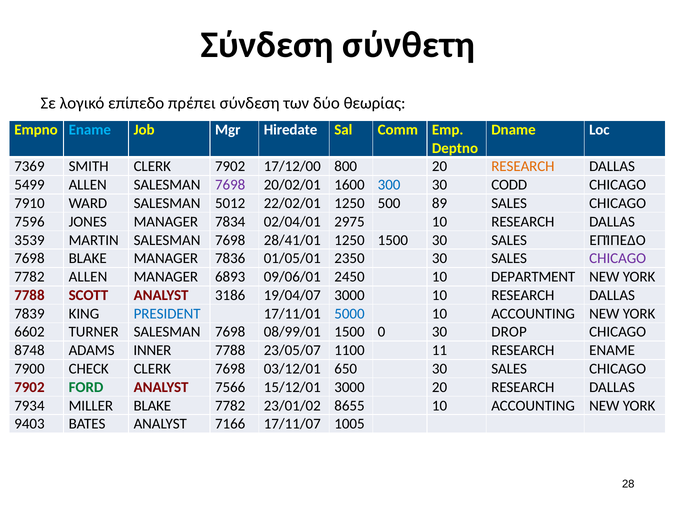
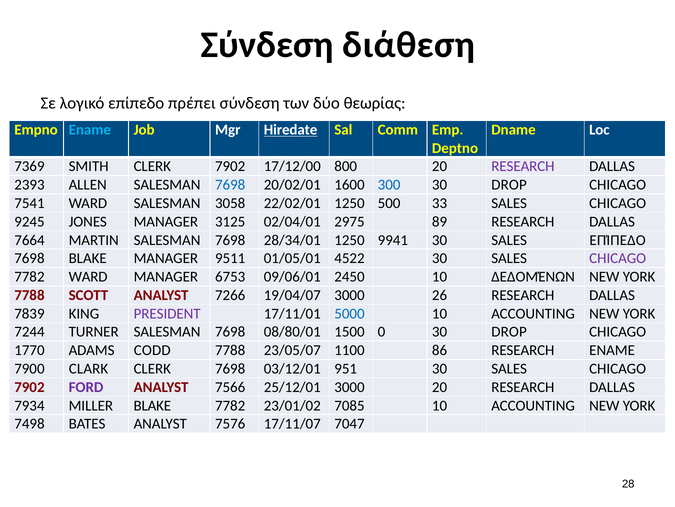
σύνθετη: σύνθετη -> διάθεση (409, 45)
Hiredate underline: none -> present (291, 130)
RESEARCH colour: orange -> purple (523, 166)
5499: 5499 -> 2393 (29, 185)
7698 colour: purple -> blue (230, 185)
CODD: CODD -> DROP (509, 185)
7910: 7910 -> 7541 (29, 203)
5012: 5012 -> 3058 (230, 203)
89: 89 -> 33 (440, 203)
7596: 7596 -> 9245 (29, 221)
7834: 7834 -> 3125 (230, 221)
2975 10: 10 -> 89 (440, 221)
3539: 3539 -> 7664 (29, 240)
28/41/01: 28/41/01 -> 28/34/01 (292, 240)
1250 1500: 1500 -> 9941 (393, 240)
7836: 7836 -> 9511 (230, 258)
2350: 2350 -> 4522 (349, 258)
7782 ALLEN: ALLEN -> WARD (88, 276)
6893: 6893 -> 6753 (230, 276)
DEPARTMENT: DEPARTMENT -> ΔΕΔΟΜΈΝΩΝ (533, 276)
3186: 3186 -> 7266 (230, 295)
3000 10: 10 -> 26 (440, 295)
PRESIDENT colour: blue -> purple (167, 313)
6602: 6602 -> 7244 (29, 332)
08/99/01: 08/99/01 -> 08/80/01 (292, 332)
8748: 8748 -> 1770 (29, 350)
INNER: INNER -> CODD (152, 350)
11: 11 -> 86 (440, 350)
CHECK: CHECK -> CLARK (89, 368)
650: 650 -> 951 (346, 368)
FORD colour: green -> purple (86, 387)
15/12/01: 15/12/01 -> 25/12/01 (292, 387)
8655: 8655 -> 7085 (349, 405)
9403: 9403 -> 7498 (29, 423)
7166: 7166 -> 7576 (230, 423)
1005: 1005 -> 7047 (349, 423)
